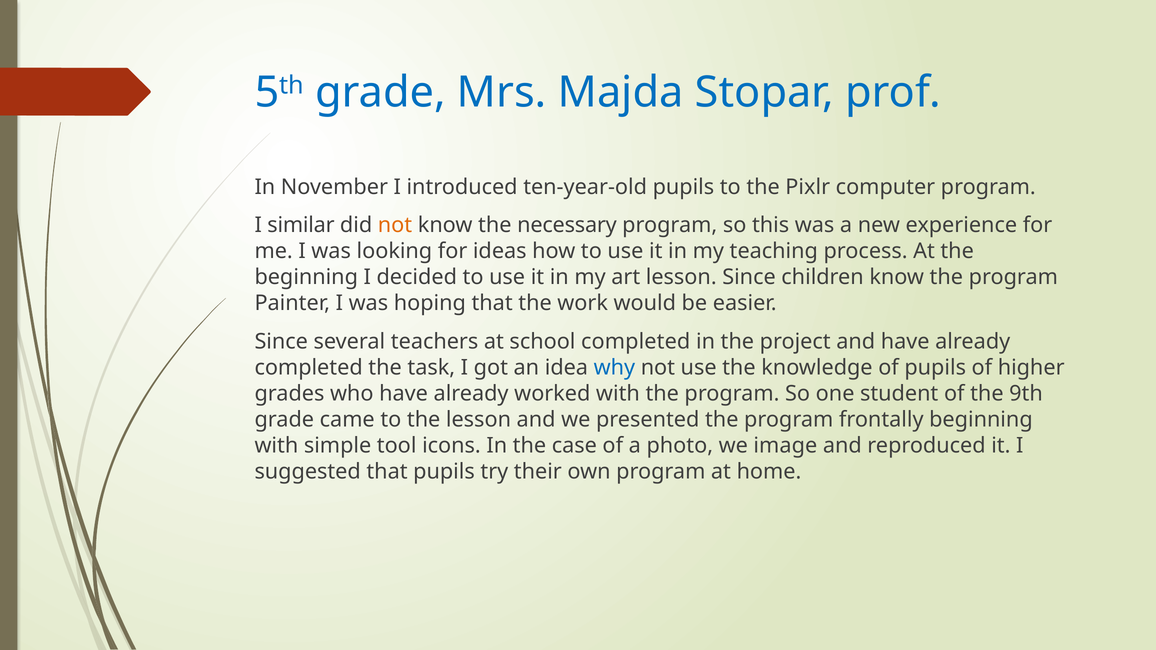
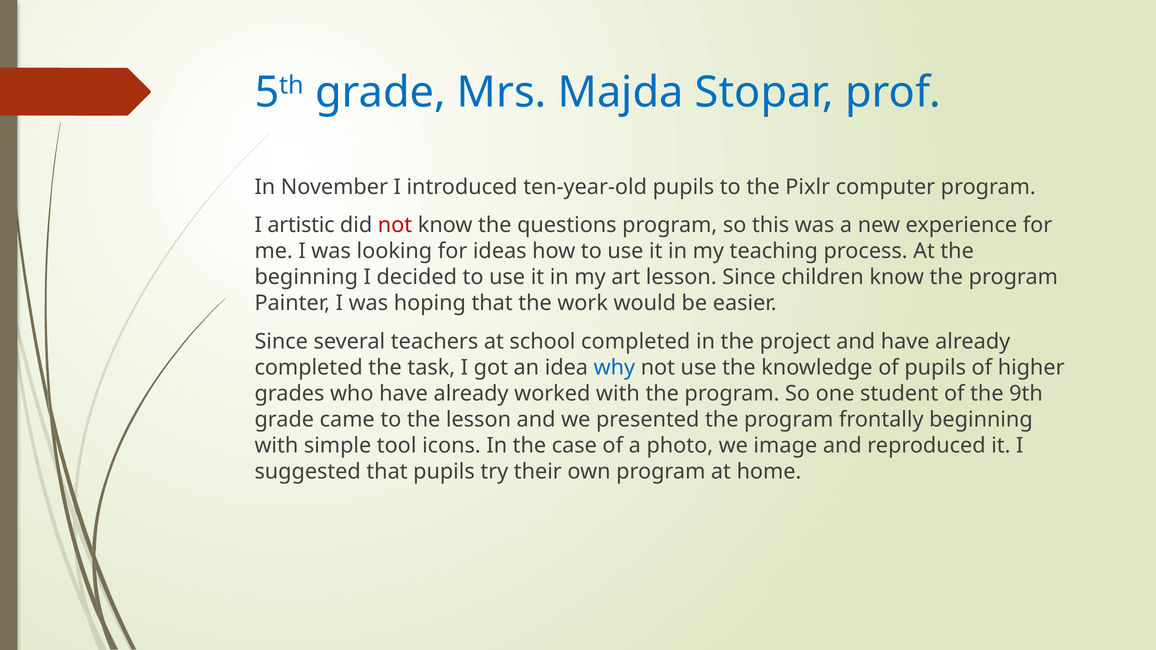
similar: similar -> artistic (301, 225)
not colour: orange -> red (395, 225)
necessary: necessary -> questions (567, 225)
